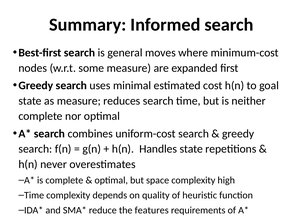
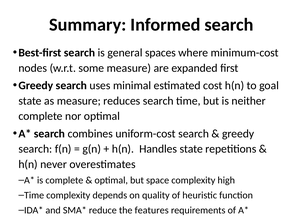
moves: moves -> spaces (160, 53)
